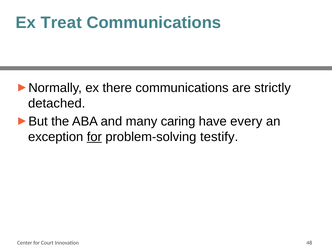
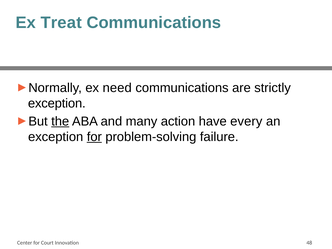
there: there -> need (117, 88)
detached: detached -> exception (57, 103)
the underline: none -> present (60, 121)
caring: caring -> action (178, 121)
testify: testify -> failure (219, 137)
